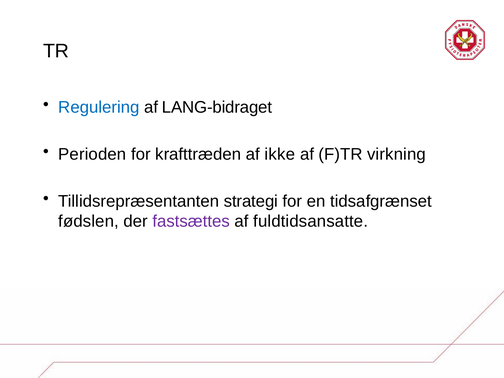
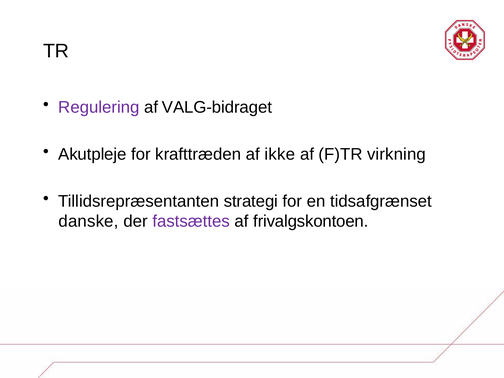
Regulering colour: blue -> purple (99, 107)
LANG-bidraget: LANG-bidraget -> VALG-bidraget (217, 107)
Perioden: Perioden -> Akutpleje (92, 154)
fødslen: fødslen -> danske (89, 221)
fuldtidsansatte: fuldtidsansatte -> frivalgskontoen (311, 221)
